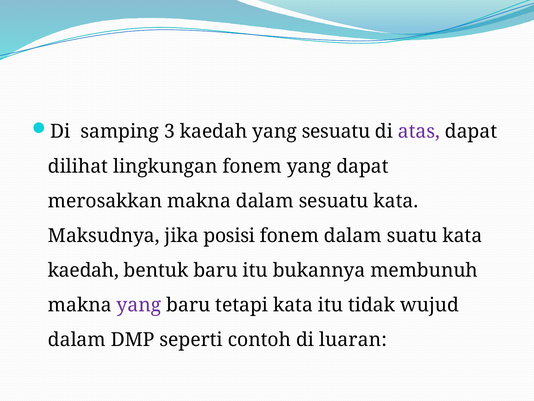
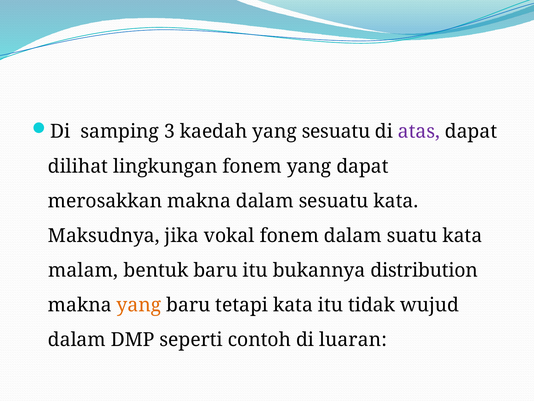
posisi: posisi -> vokal (229, 235)
kaedah: kaedah -> malam (83, 270)
membunuh: membunuh -> distribution (424, 270)
yang colour: purple -> orange (139, 305)
